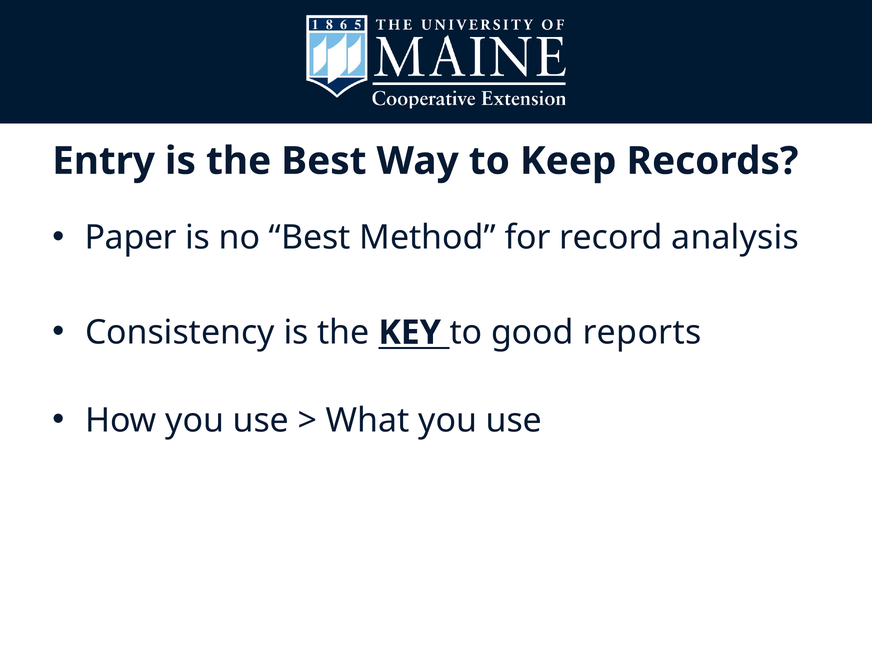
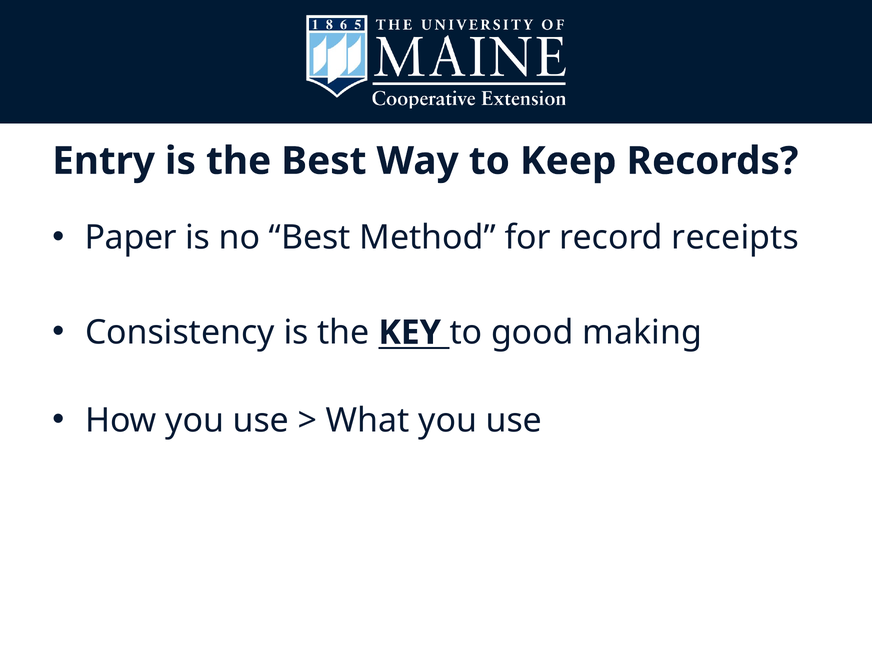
analysis: analysis -> receipts (735, 238)
reports: reports -> making (642, 333)
